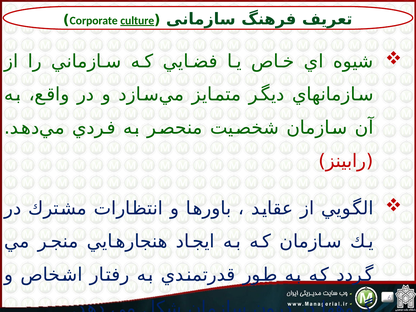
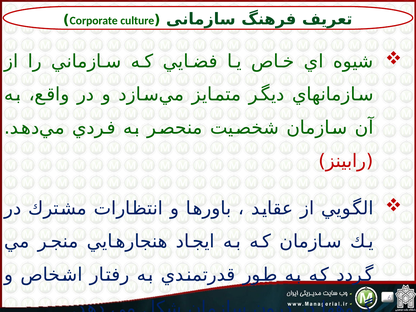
culture underline: present -> none (137, 21)
